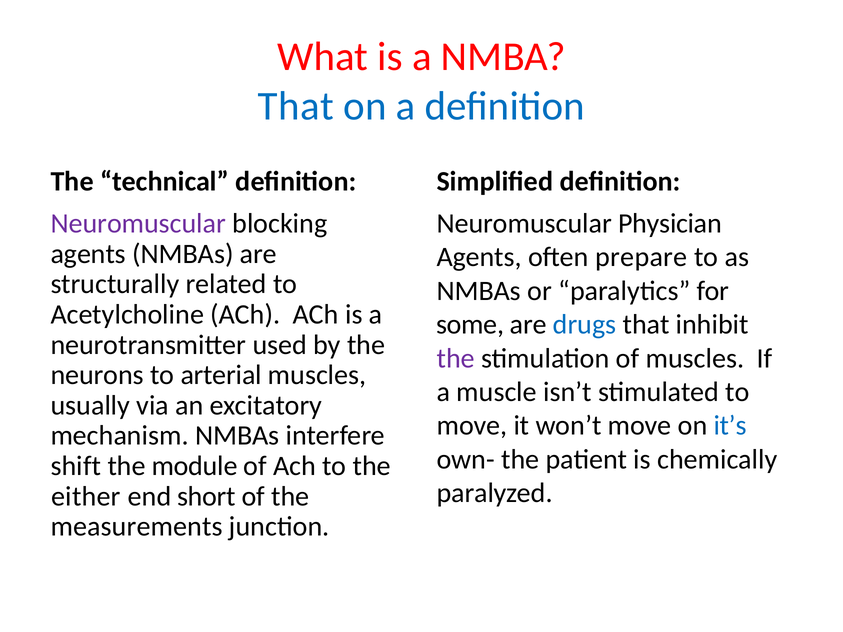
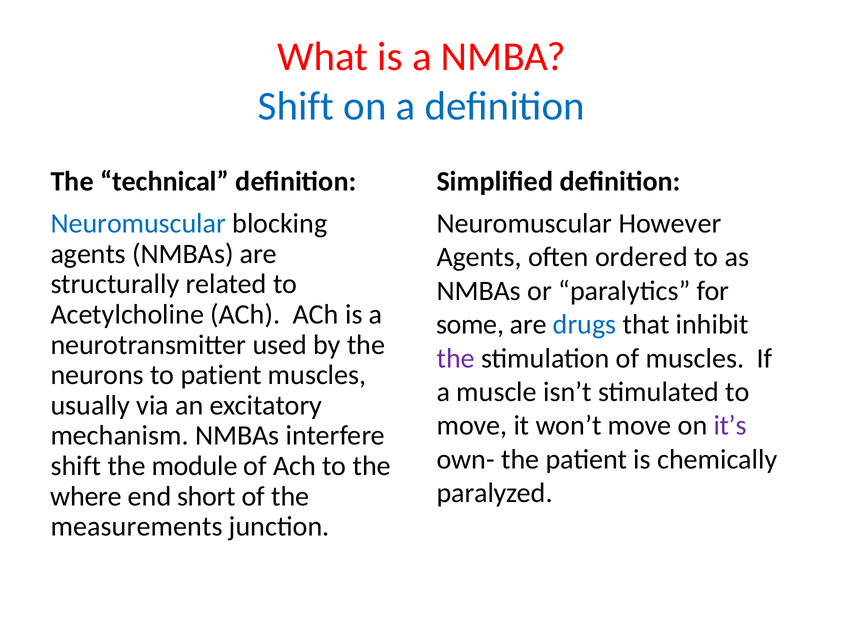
That: That -> Shift (296, 106)
Neuromuscular colour: purple -> blue (138, 224)
Physician: Physician -> However (670, 224)
prepare: prepare -> ordered (641, 257)
to arterial: arterial -> patient (221, 375)
it’s colour: blue -> purple (730, 426)
either: either -> where (86, 497)
